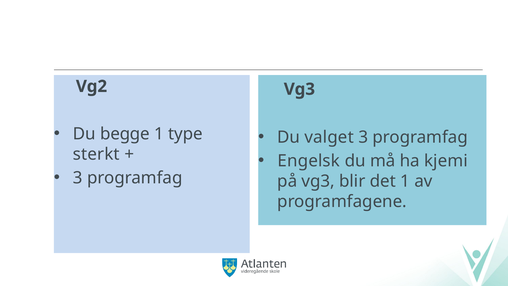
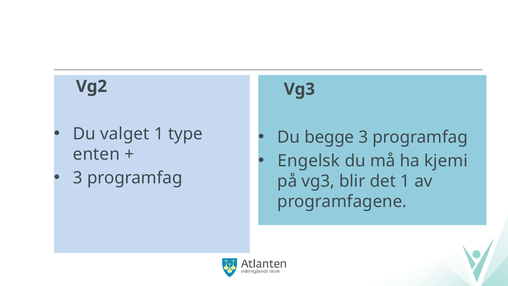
begge: begge -> valget (125, 134)
valget: valget -> begge (329, 137)
sterkt: sterkt -> enten (96, 154)
